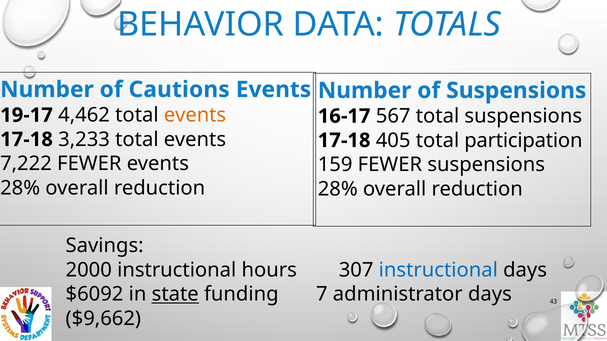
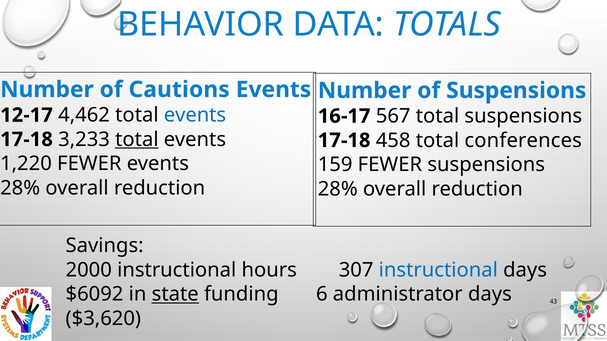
19-17: 19-17 -> 12-17 (27, 115)
events colour: orange -> blue (195, 115)
total underline: none -> present (137, 140)
405: 405 -> 458 (393, 141)
participation: participation -> conferences (523, 141)
7,222: 7,222 -> 1,220 (26, 164)
7: 7 -> 6 (322, 295)
$9,662: $9,662 -> $3,620 (103, 319)
